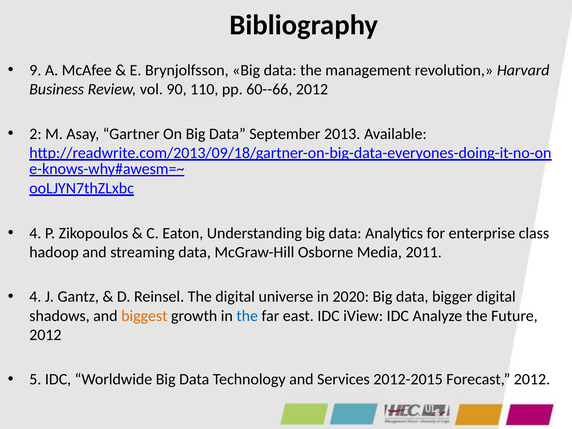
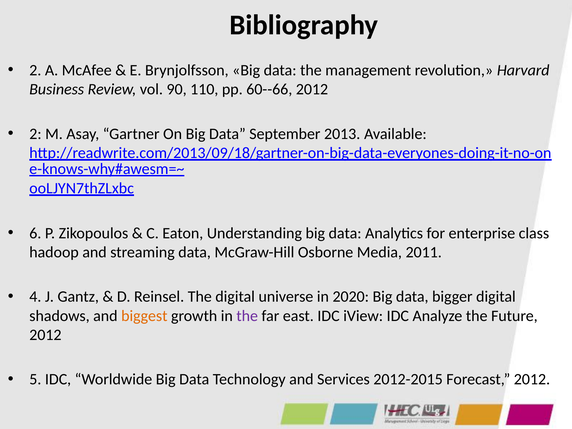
9: 9 -> 2 (35, 70)
4: 4 -> 6 (35, 233)
the colour: blue -> purple (247, 316)
